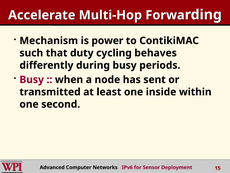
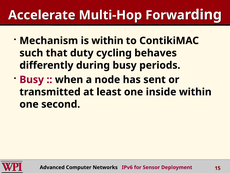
is power: power -> within (107, 41)
